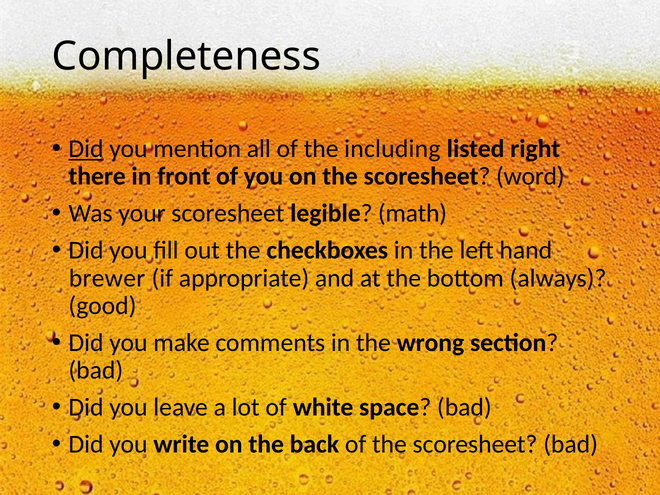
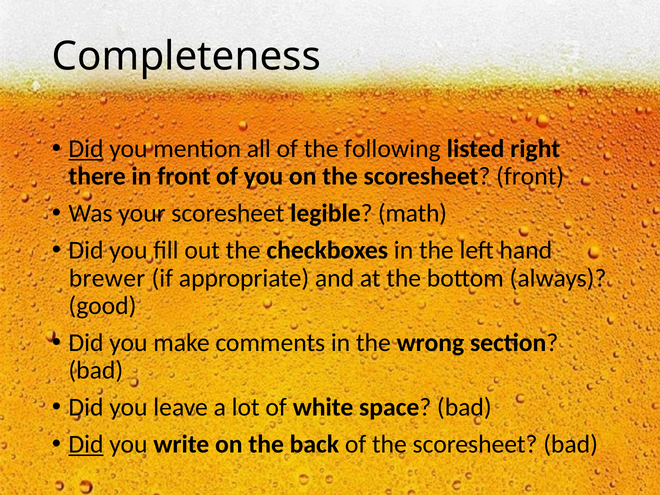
including: including -> following (392, 149)
scoresheet word: word -> front (530, 177)
Did underline: none -> present (86, 444)
